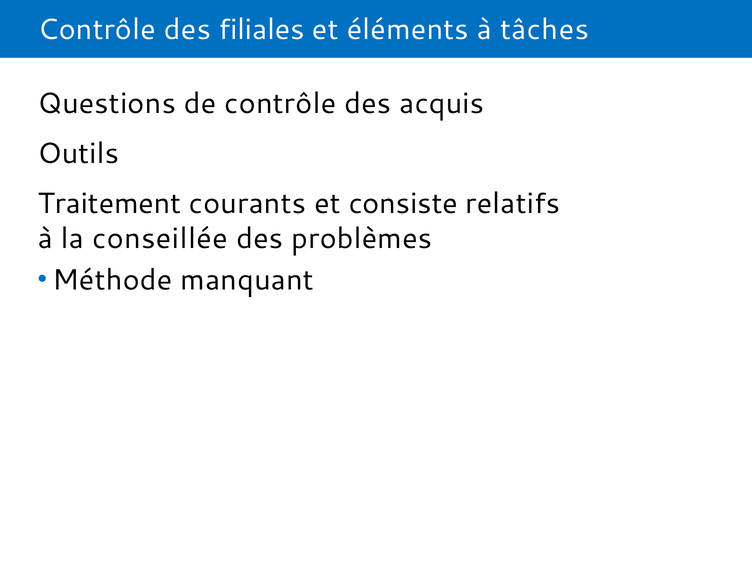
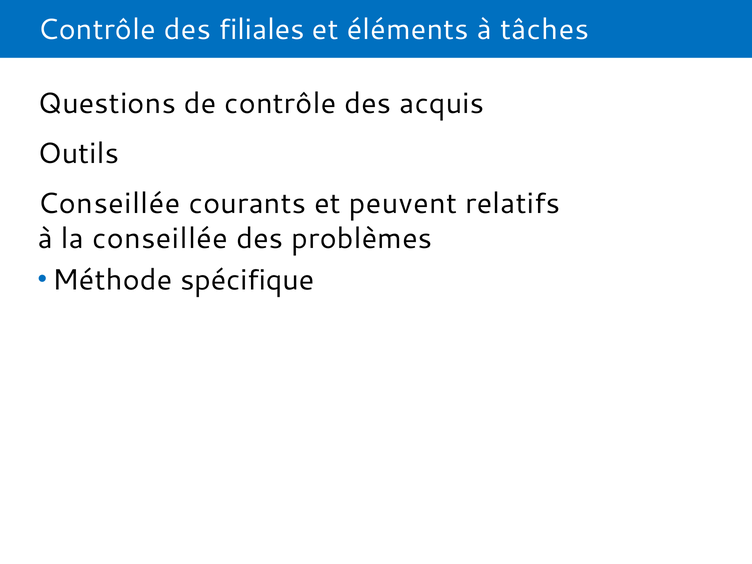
Traitement: Traitement -> Conseillée (109, 203)
consiste: consiste -> peuvent (403, 203)
manquant: manquant -> spécifique (247, 280)
